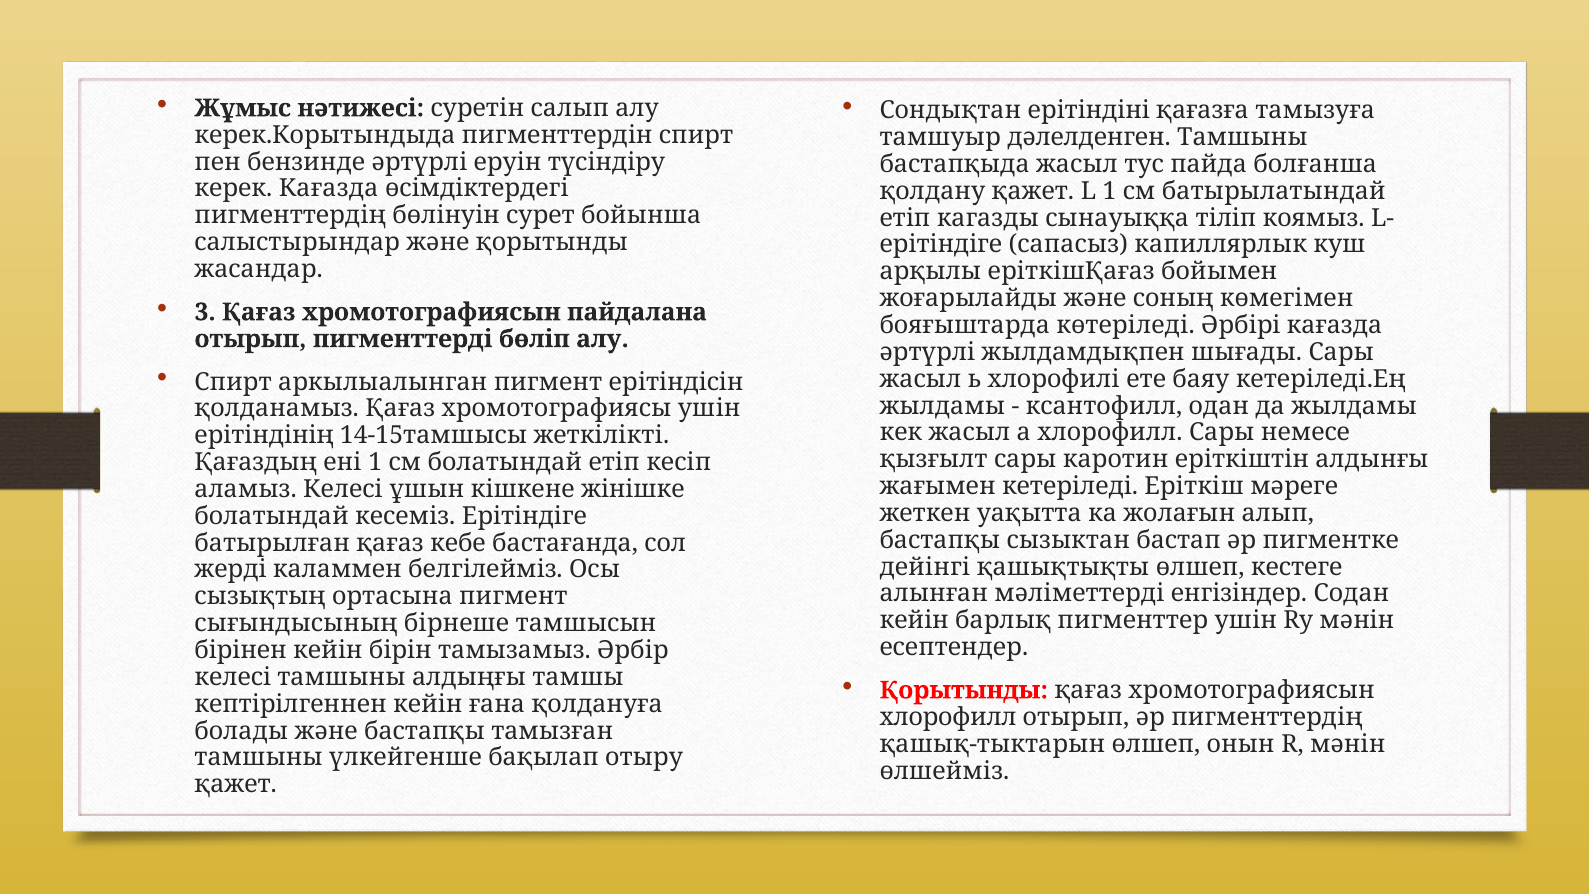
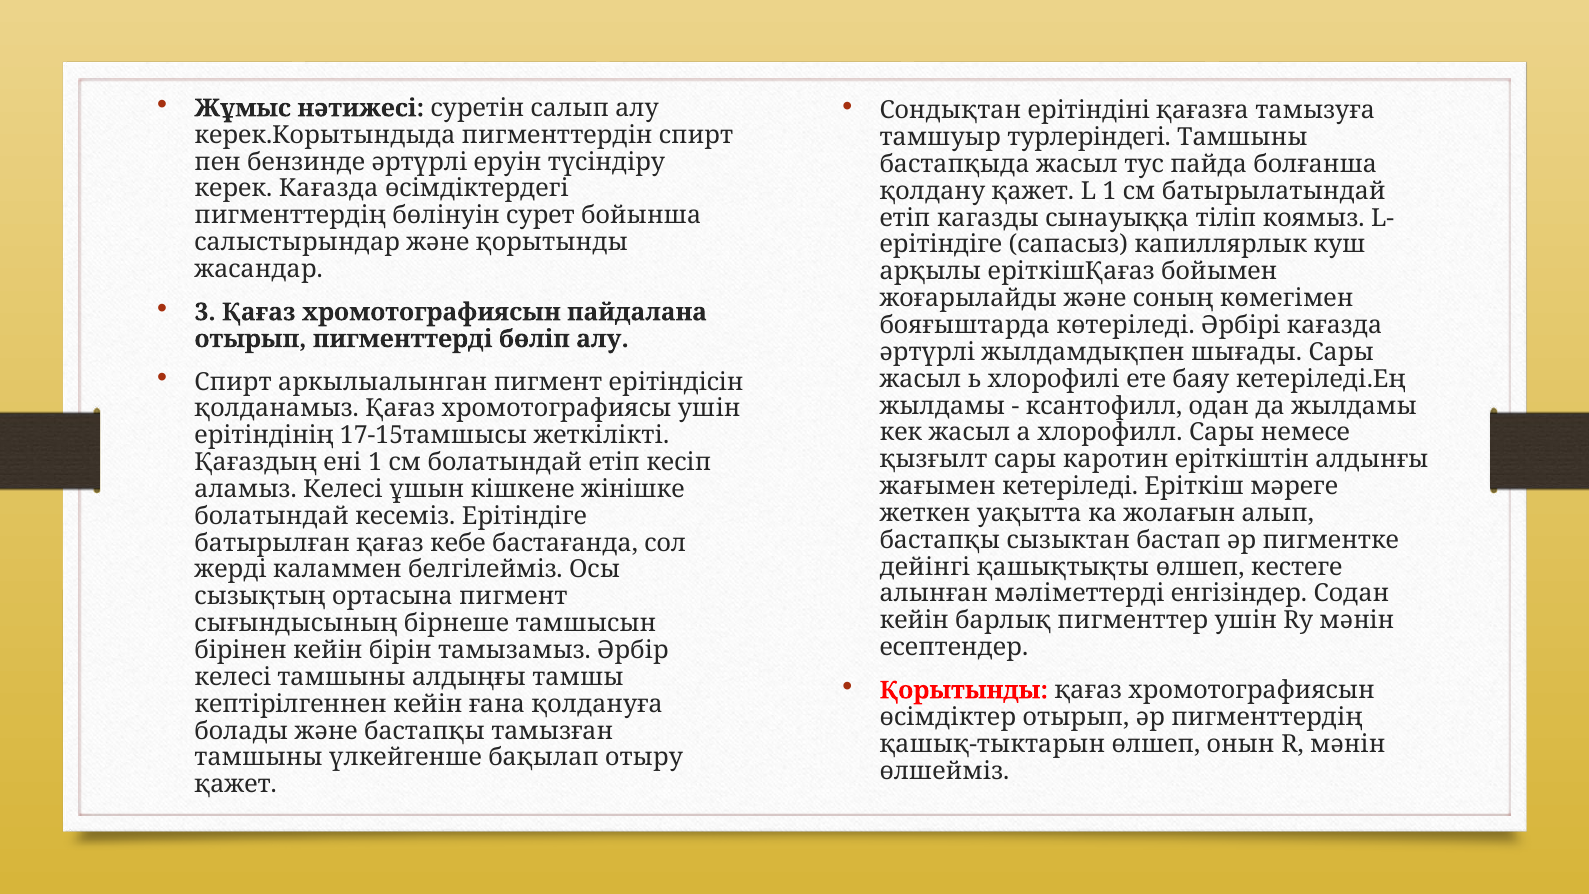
дәлелденген: дәлелденген -> турлерiндегi (1089, 137)
14-15тамшысы: 14-15тамшысы -> 17-15тамшысы (434, 435)
хлорофилл: хлорофилл -> өсiмдiктер (948, 717)
